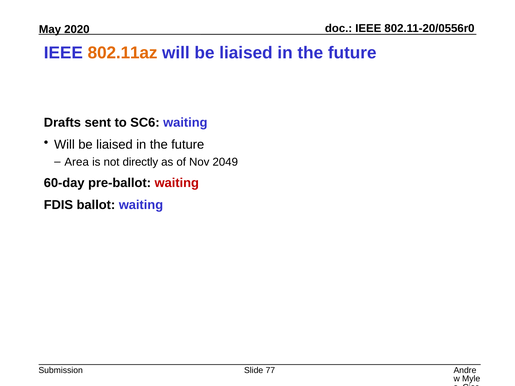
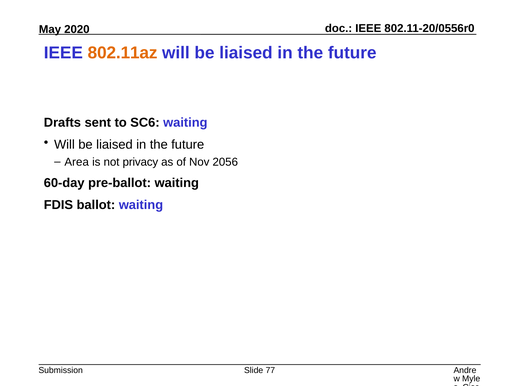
directly: directly -> privacy (140, 162)
2049: 2049 -> 2056 (225, 162)
waiting colour: red -> black (177, 183)
